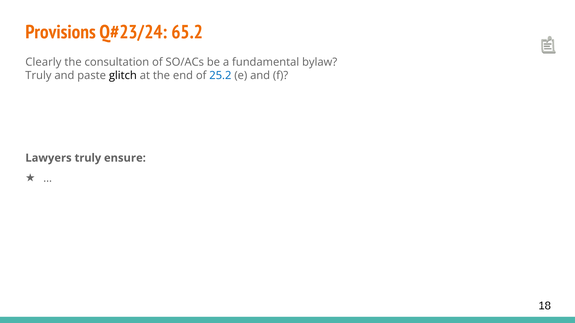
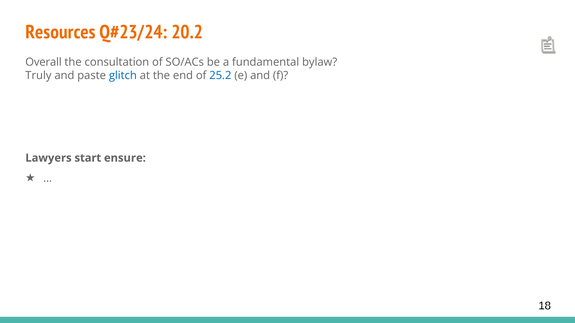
Provisions: Provisions -> Resources (61, 32)
65.2: 65.2 -> 20.2 (187, 32)
Clearly: Clearly -> Overall (43, 62)
glitch colour: black -> blue (123, 76)
Lawyers truly: truly -> start (88, 158)
